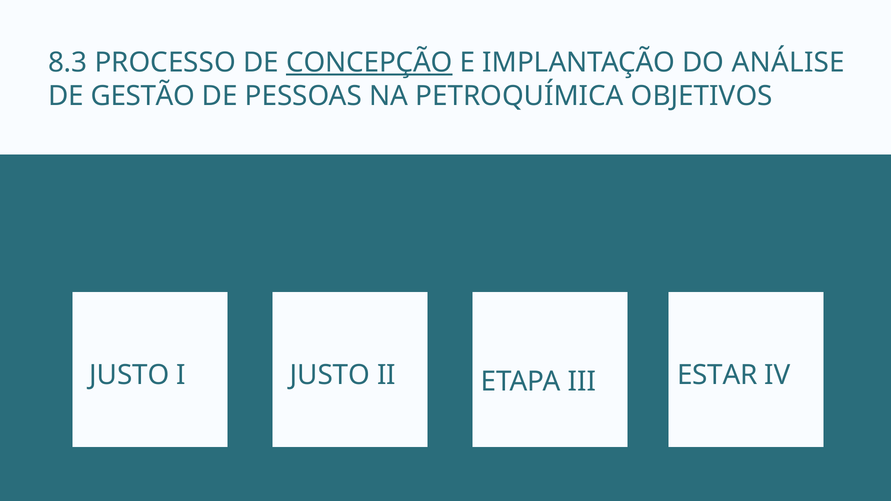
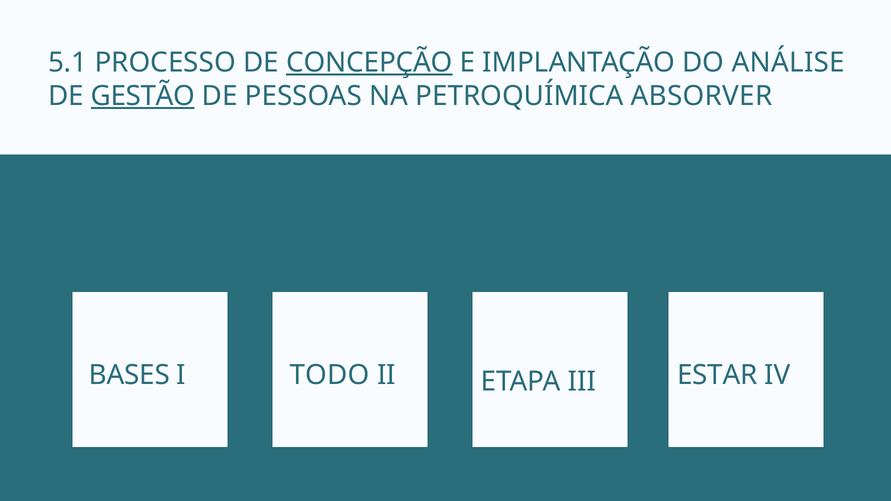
8.3: 8.3 -> 5.1 (68, 63)
GESTÃO underline: none -> present (143, 96)
OBJETIVOS: OBJETIVOS -> ABSORVER (702, 96)
JUSTO: JUSTO -> BASES (129, 375)
I JUSTO: JUSTO -> TODO (330, 375)
